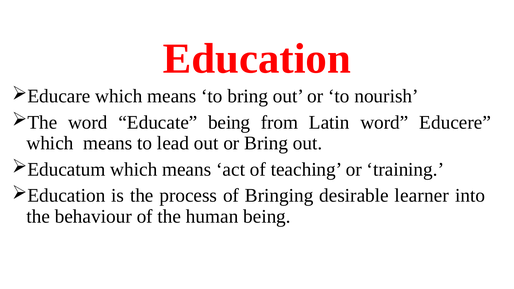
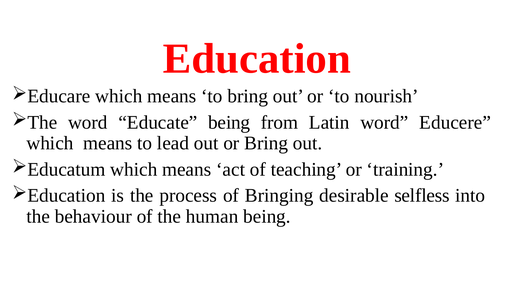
learner: learner -> selfless (422, 196)
